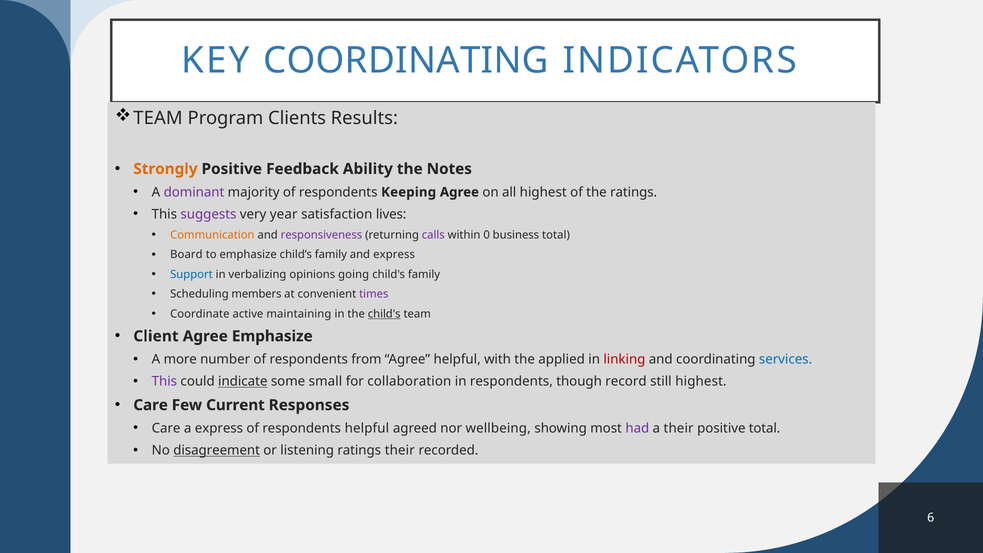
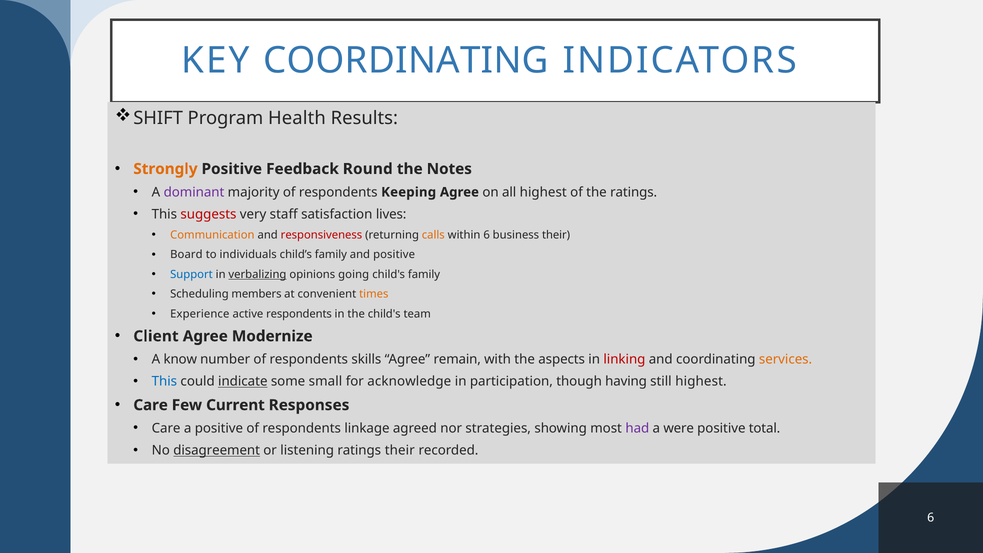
TEAM: TEAM -> SHIFT (158, 118)
Clients: Clients -> Health (297, 118)
Ability: Ability -> Round (368, 169)
suggests colour: purple -> red (208, 214)
year: year -> staff (284, 214)
responsiveness colour: purple -> red (321, 235)
calls colour: purple -> orange (433, 235)
within 0: 0 -> 6 (487, 235)
business total: total -> their (556, 235)
to emphasize: emphasize -> individuals (248, 255)
and express: express -> positive (394, 255)
verbalizing underline: none -> present (257, 274)
times colour: purple -> orange (374, 294)
Coordinate: Coordinate -> Experience (200, 314)
active maintaining: maintaining -> respondents (299, 314)
child's underline: present -> none (384, 314)
Agree Emphasize: Emphasize -> Modernize (272, 336)
more: more -> know (180, 359)
from: from -> skills (366, 359)
Agree helpful: helpful -> remain (457, 359)
applied: applied -> aspects (562, 359)
services colour: blue -> orange (786, 359)
This colour: purple -> blue (164, 382)
collaboration: collaboration -> acknowledge (409, 382)
in respondents: respondents -> participation (511, 382)
record: record -> having (626, 382)
a express: express -> positive (219, 428)
respondents helpful: helpful -> linkage (367, 428)
wellbeing: wellbeing -> strategies (498, 428)
a their: their -> were (679, 428)
